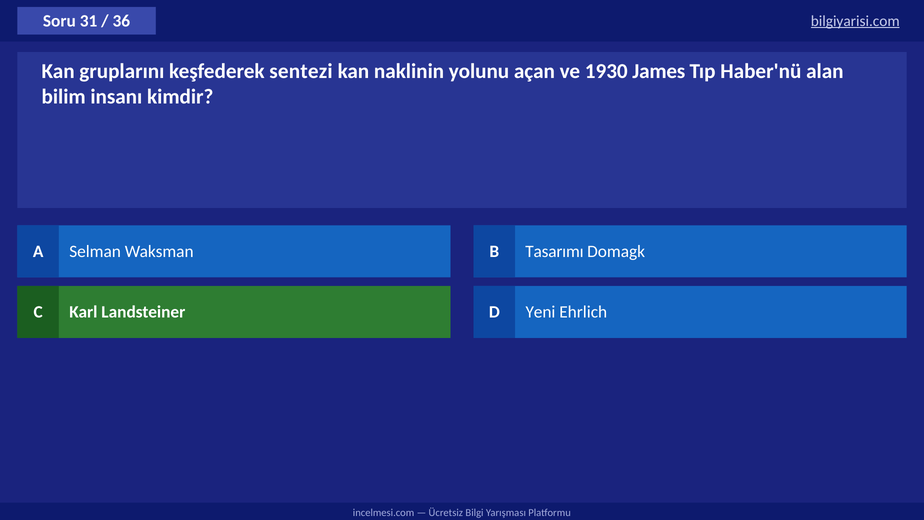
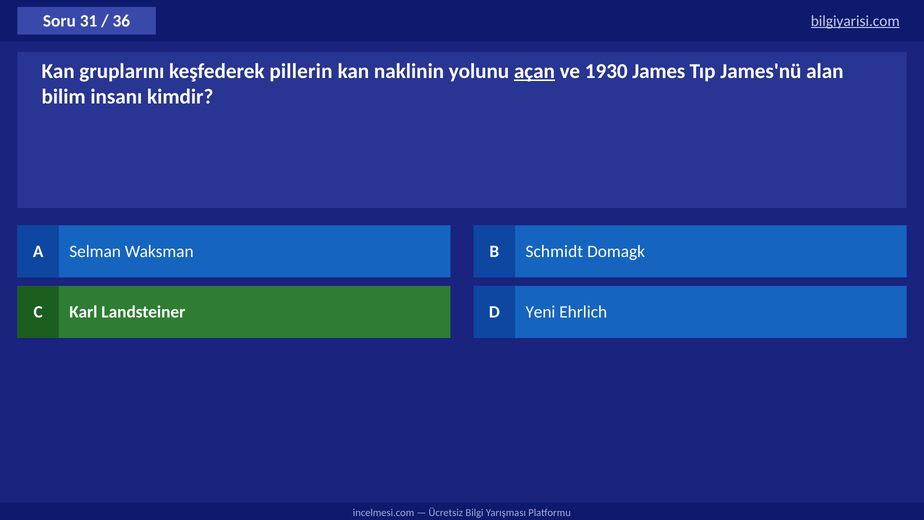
sentezi: sentezi -> pillerin (301, 71)
açan underline: none -> present (534, 71)
Haber'nü: Haber'nü -> James'nü (761, 71)
Tasarımı: Tasarımı -> Schmidt (554, 251)
